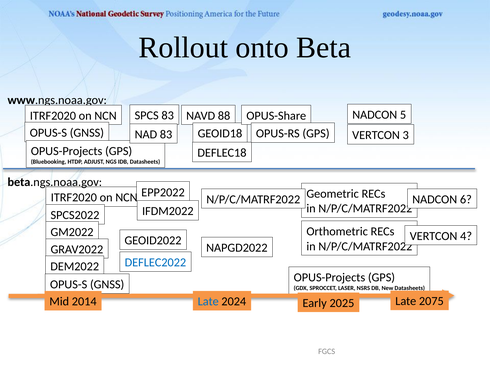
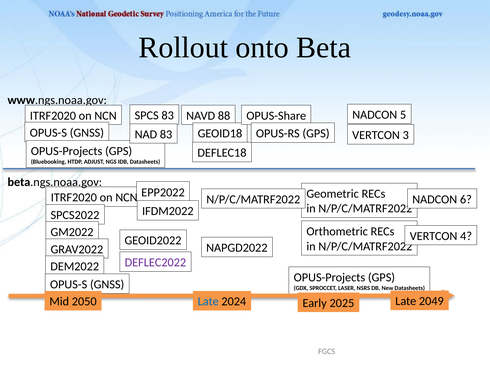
DEFLEC2022 colour: blue -> purple (155, 262)
2014: 2014 -> 2050 (84, 301)
2075: 2075 -> 2049 (431, 301)
